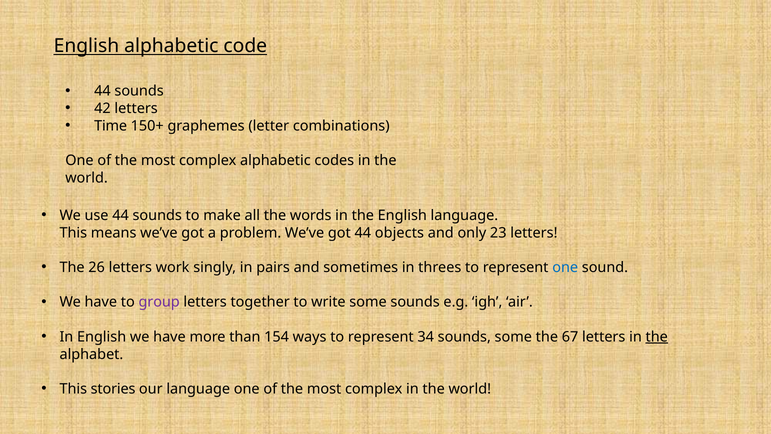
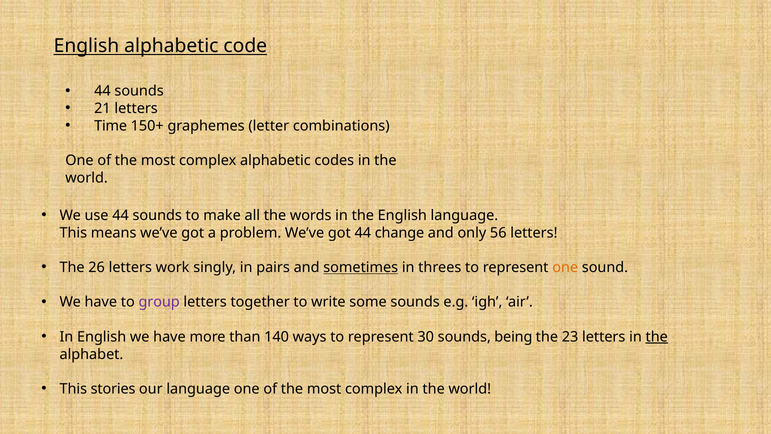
42: 42 -> 21 (102, 108)
objects: objects -> change (400, 233)
23: 23 -> 56 (498, 233)
sometimes underline: none -> present (361, 267)
one colour: blue -> orange (565, 267)
154: 154 -> 140 (277, 337)
34: 34 -> 30 (426, 337)
sounds some: some -> being (513, 337)
67: 67 -> 23 (570, 337)
